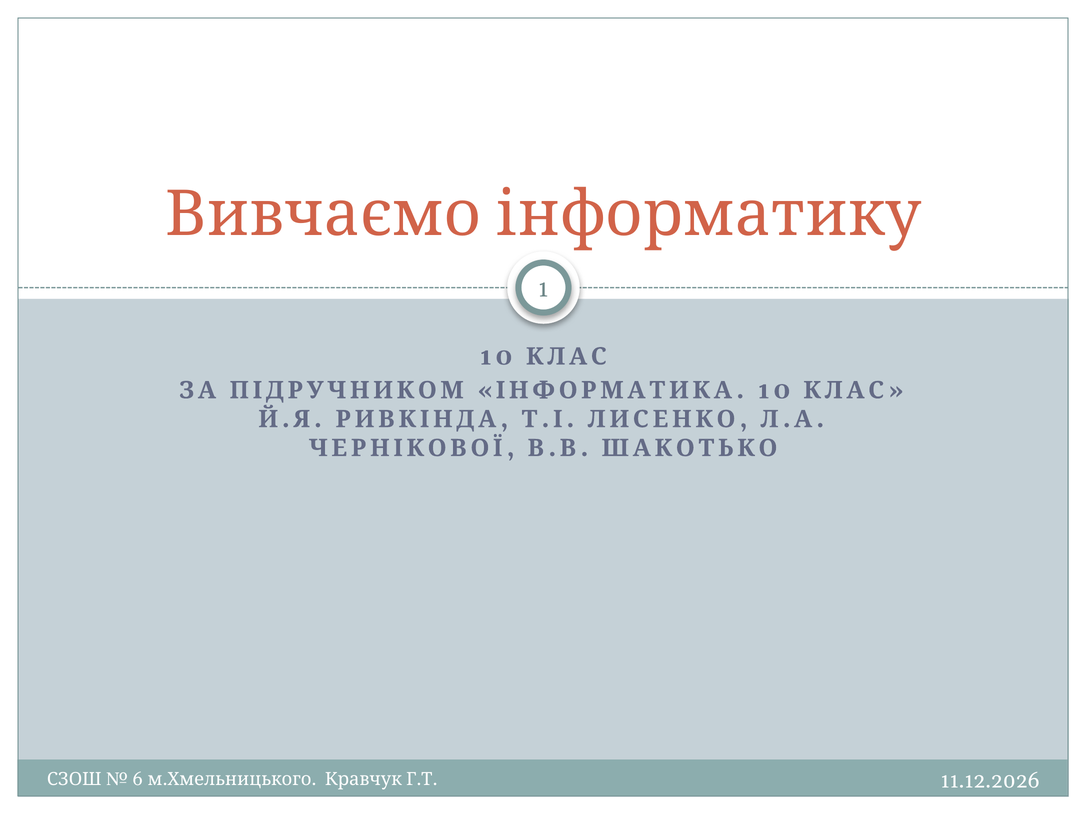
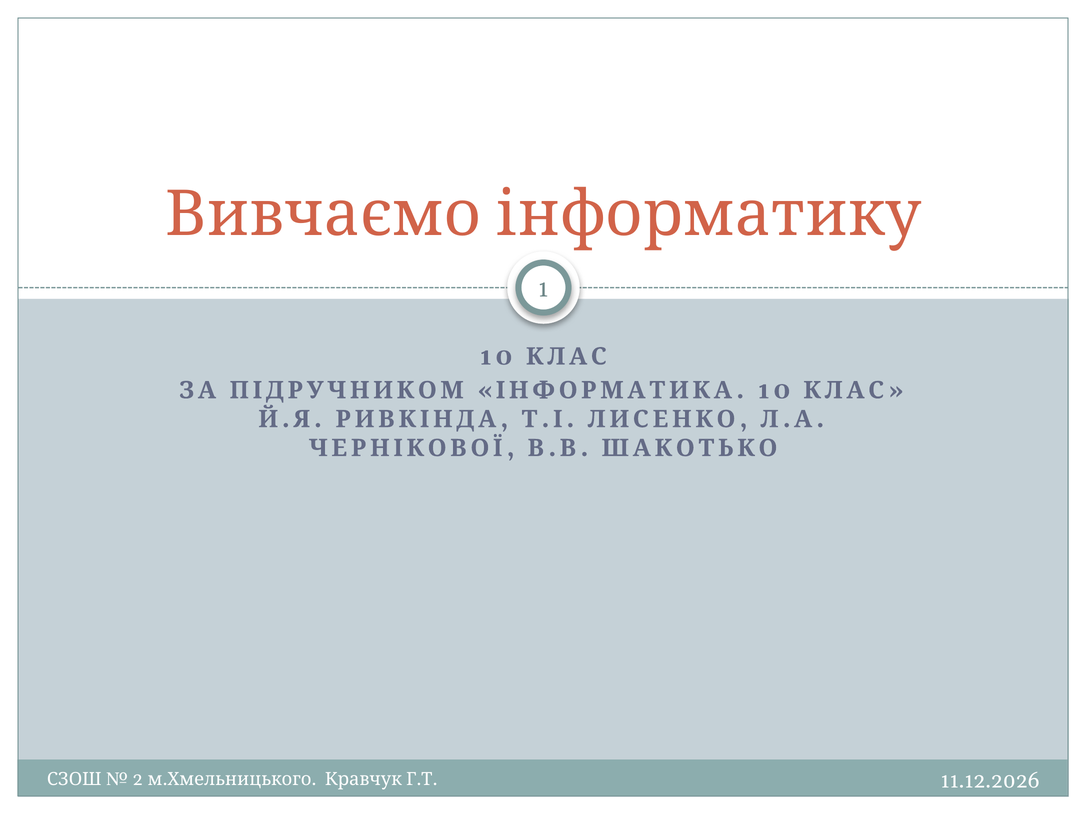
6: 6 -> 2 (138, 780)
